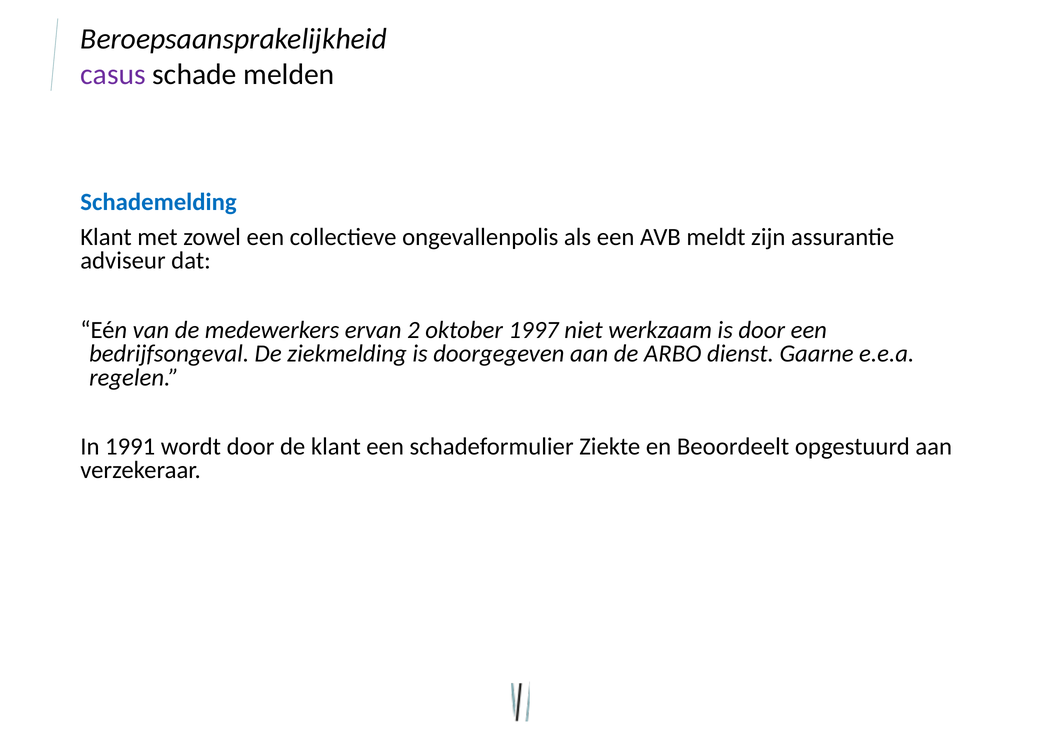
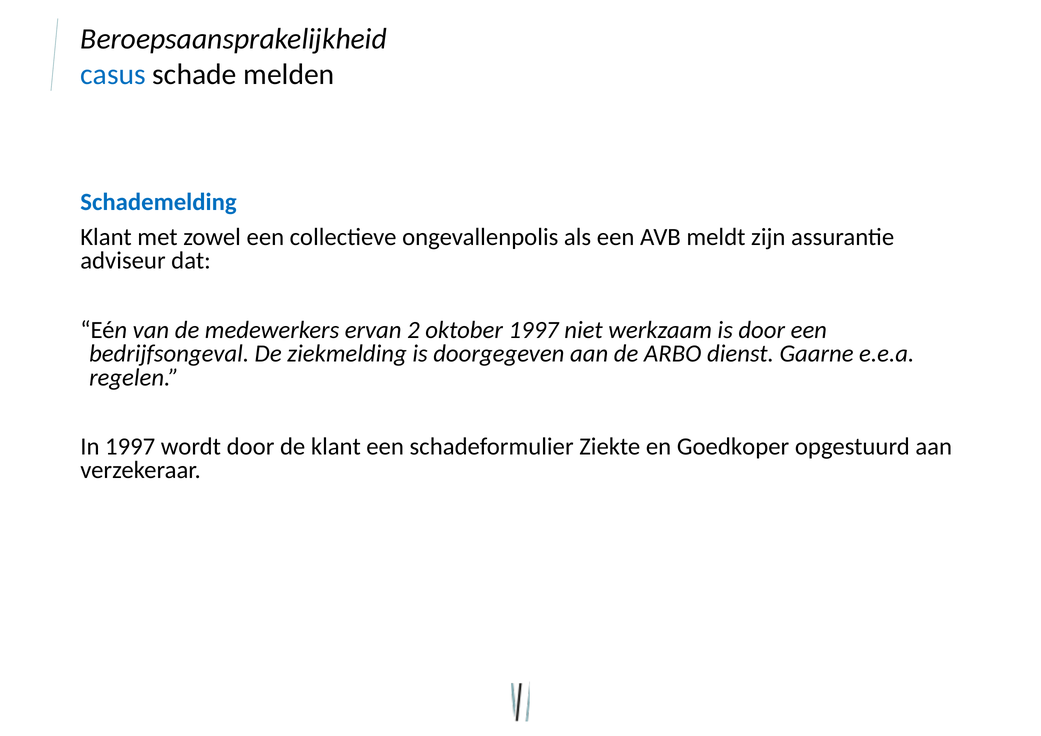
casus colour: purple -> blue (113, 75)
In 1991: 1991 -> 1997 (130, 447)
Beoordeelt: Beoordeelt -> Goedkoper (733, 447)
